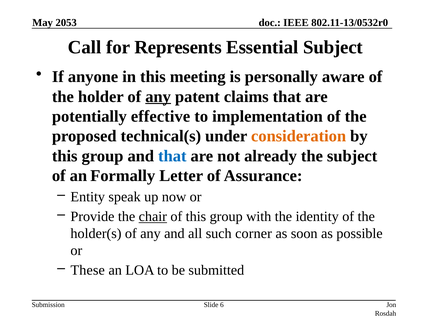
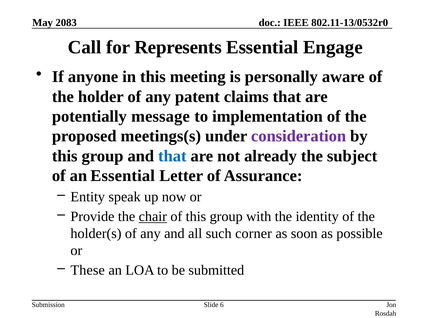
2053: 2053 -> 2083 (66, 23)
Essential Subject: Subject -> Engage (333, 47)
any underline: present -> none (158, 97)
effective: effective -> message (161, 116)
technical(s: technical(s -> meetings(s (161, 136)
consideration colour: orange -> purple (299, 136)
an Formally: Formally -> Essential (123, 176)
